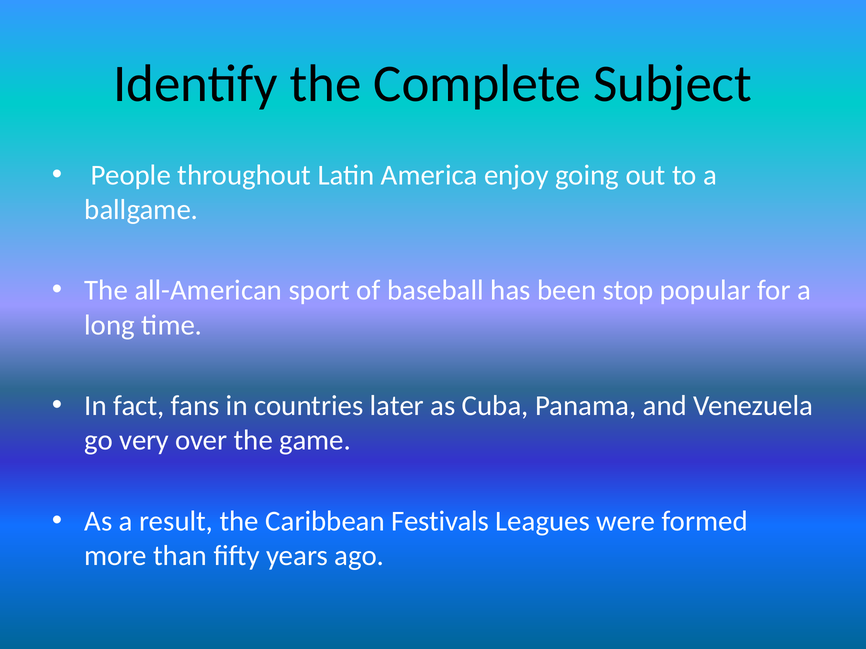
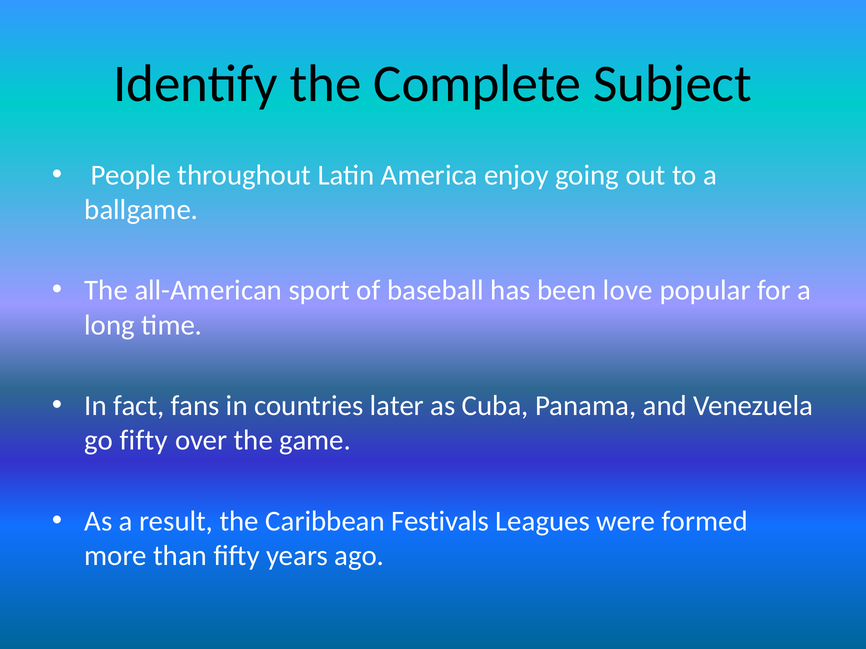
stop: stop -> love (628, 291)
go very: very -> fifty (144, 441)
